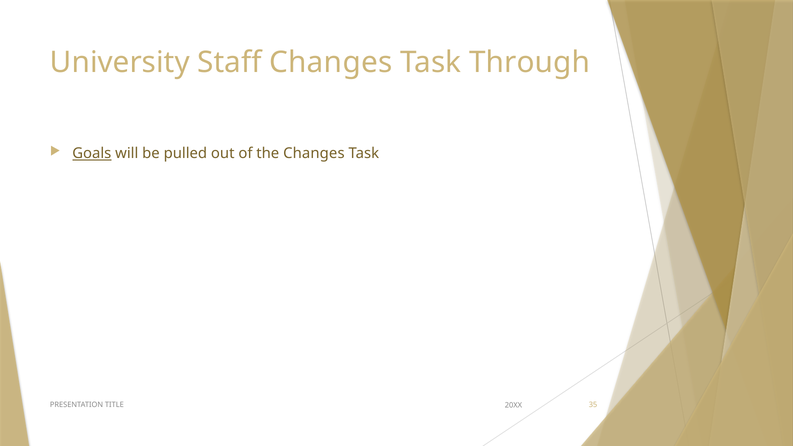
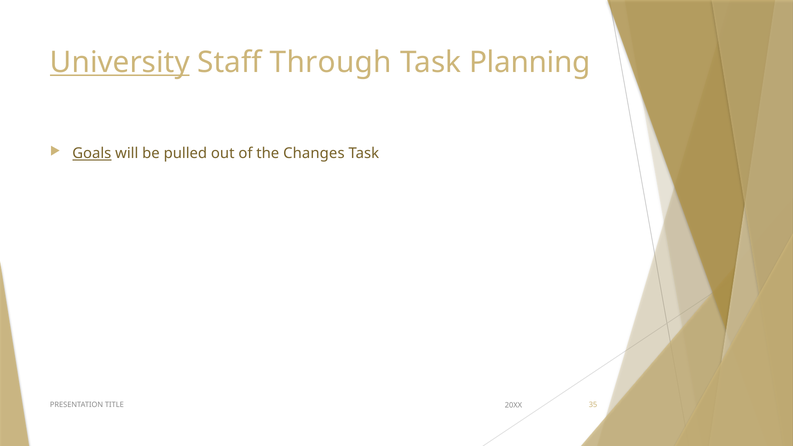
University underline: none -> present (120, 63)
Staff Changes: Changes -> Through (331, 63)
Through: Through -> Planning (530, 63)
